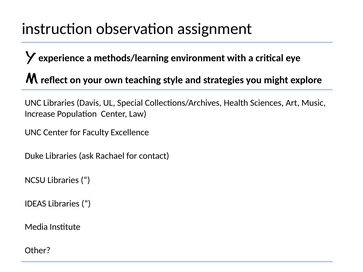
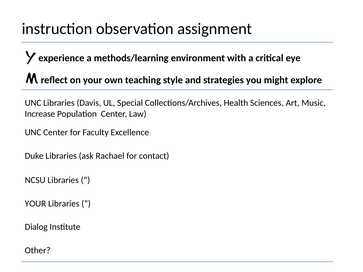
IDEAS: IDEAS -> YOUR (35, 204)
Media: Media -> Dialog (36, 227)
